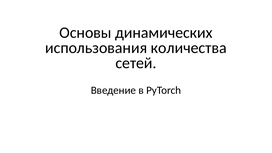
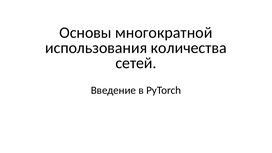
динамических: динамических -> многократной (164, 33)
